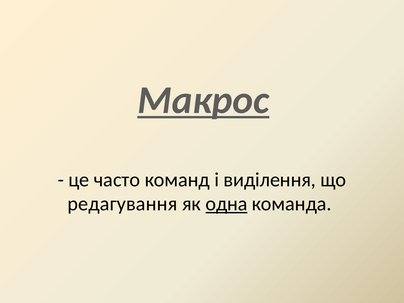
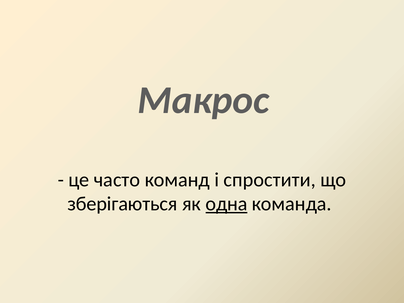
Макрос underline: present -> none (203, 100)
виділення: виділення -> спростити (270, 180)
редагування: редагування -> зберігаються (123, 204)
